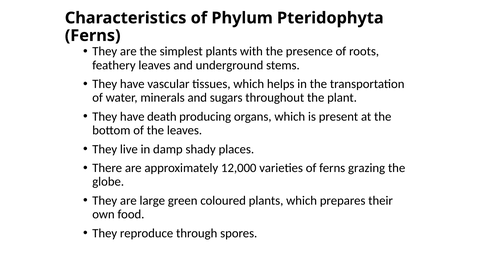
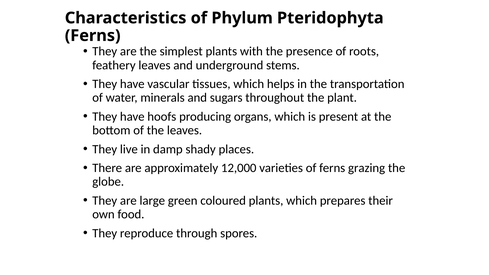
death: death -> hoofs (162, 117)
